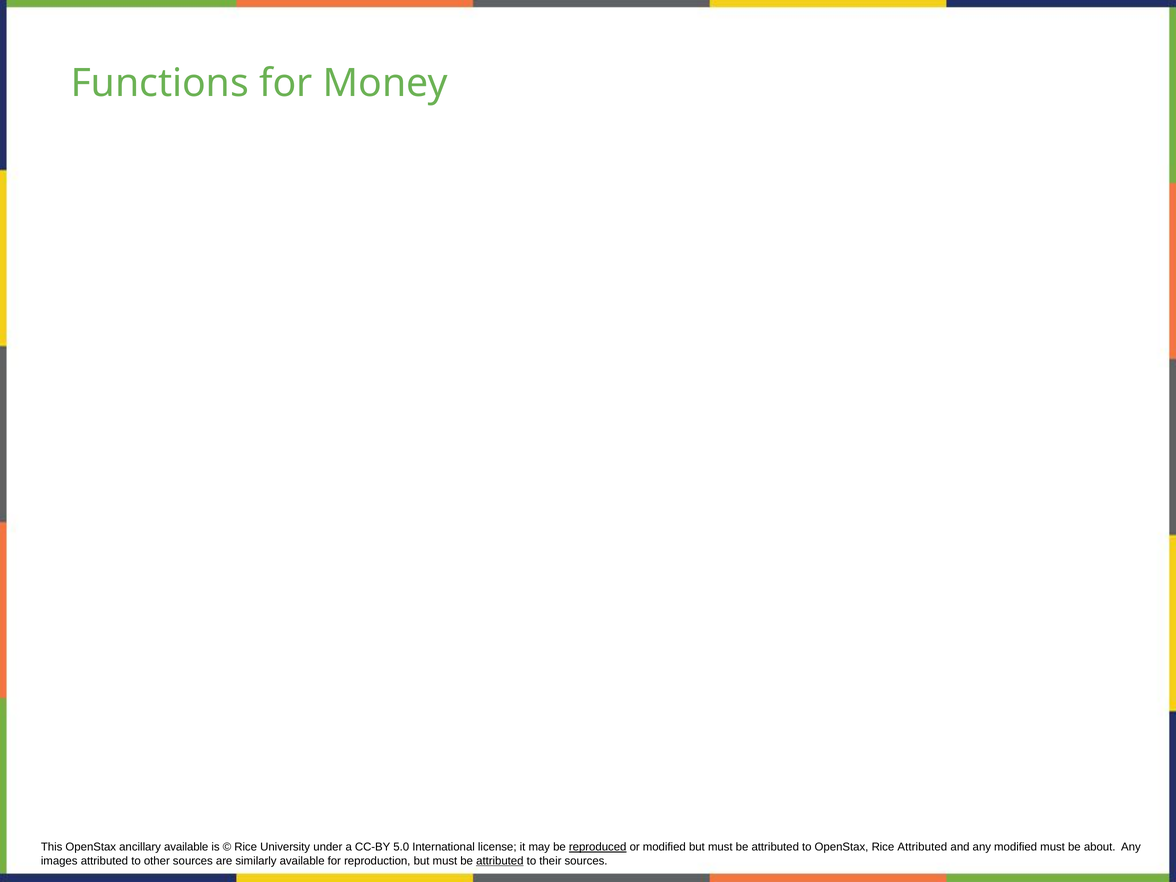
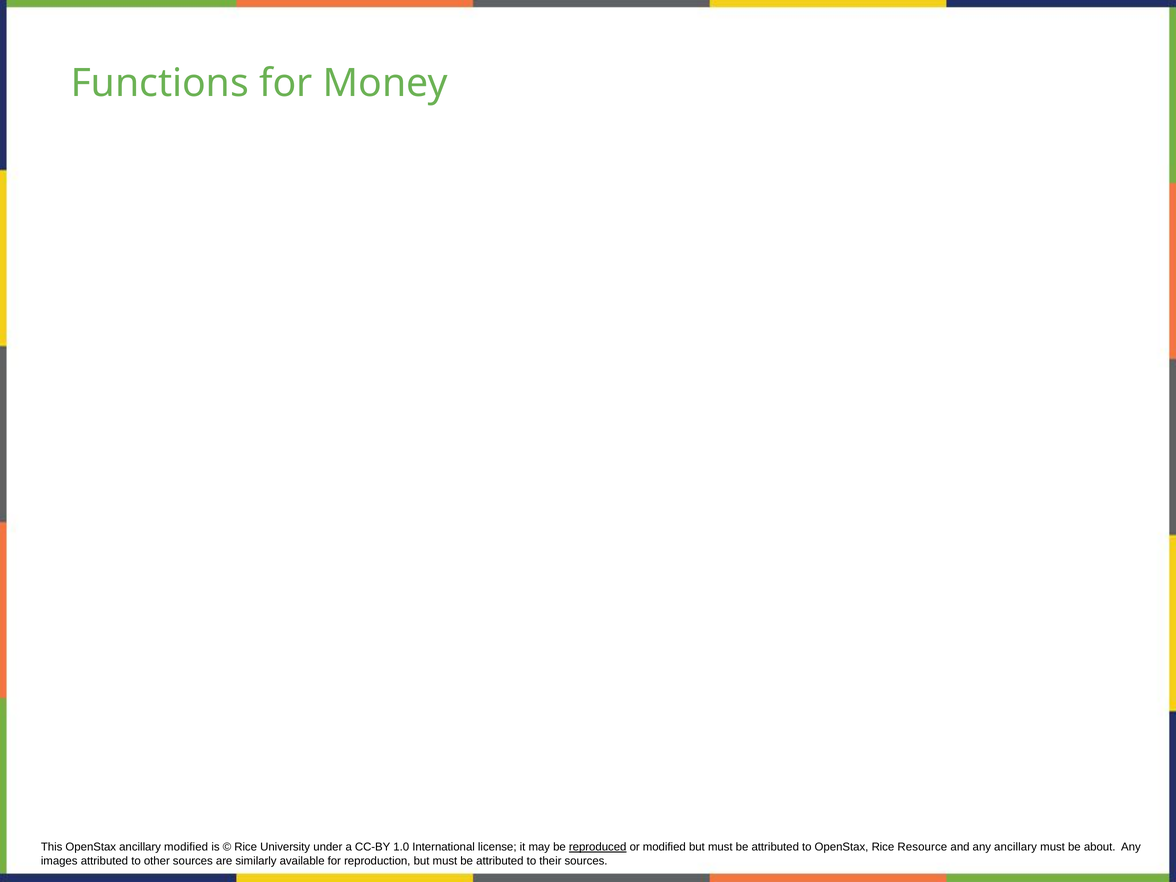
ancillary available: available -> modified (186, 847)
5.0: 5.0 -> 1.0 (401, 847)
Rice Attributed: Attributed -> Resource (922, 847)
any modified: modified -> ancillary (1016, 847)
attributed underline: present -> none (500, 861)
